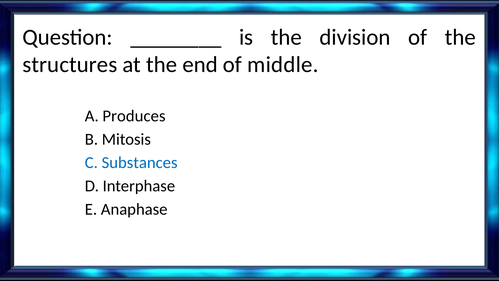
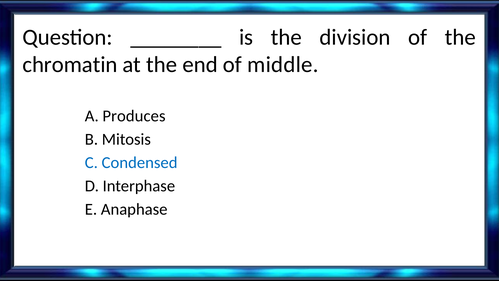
structures: structures -> chromatin (70, 65)
Substances: Substances -> Condensed (140, 163)
